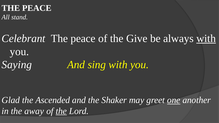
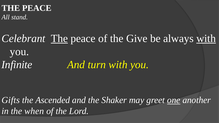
The underline: none -> present (59, 39)
Saying: Saying -> Infinite (17, 65)
sing: sing -> turn (97, 65)
Glad: Glad -> Gifts (11, 100)
away: away -> when (34, 111)
the underline: present -> none (61, 111)
